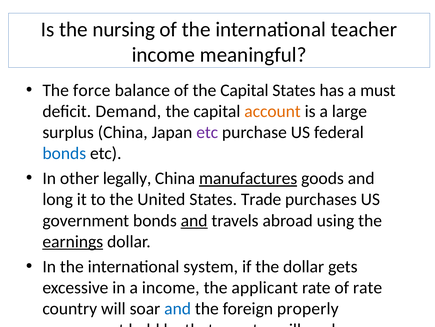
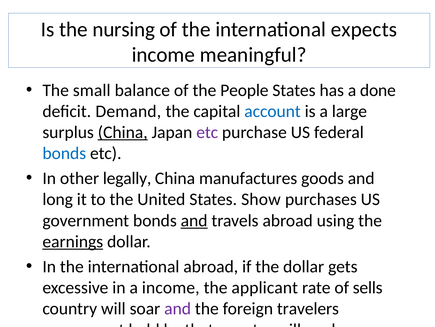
teacher: teacher -> expects (364, 29)
force: force -> small (92, 90)
of the Capital: Capital -> People (244, 90)
must: must -> done (378, 90)
account colour: orange -> blue (273, 111)
China underline: none -> present (123, 132)
manufactures underline: present -> none (248, 178)
Trade: Trade -> Show (261, 199)
international system: system -> abroad (211, 266)
of rate: rate -> sells (368, 287)
and colour: blue -> purple (178, 308)
properly: properly -> travelers (308, 308)
